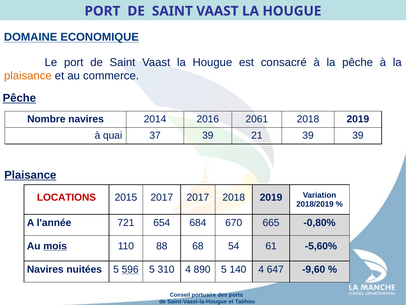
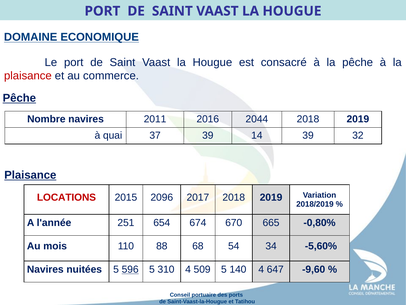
plaisance colour: orange -> red (28, 76)
2014: 2014 -> 2011 (155, 119)
2061: 2061 -> 2044 (257, 119)
21: 21 -> 14 (257, 135)
39 39: 39 -> 32 (358, 135)
2015 2017: 2017 -> 2096 (162, 197)
721: 721 -> 251 (126, 222)
684: 684 -> 674 (198, 222)
mois underline: present -> none (55, 246)
61: 61 -> 34 (271, 246)
890: 890 -> 509 (202, 269)
